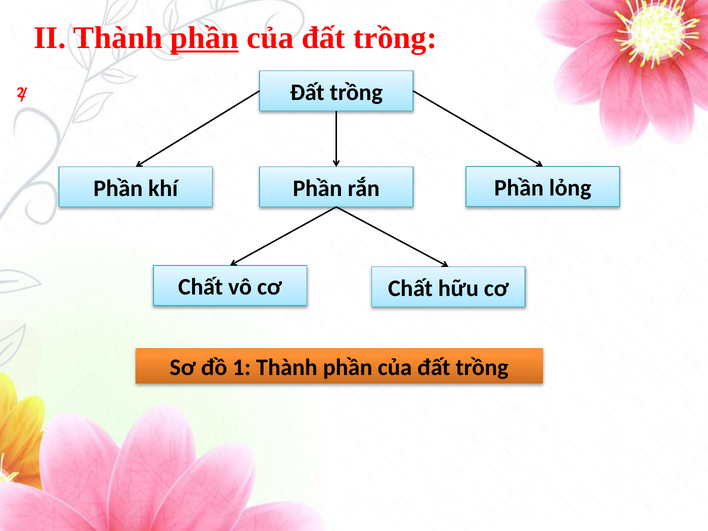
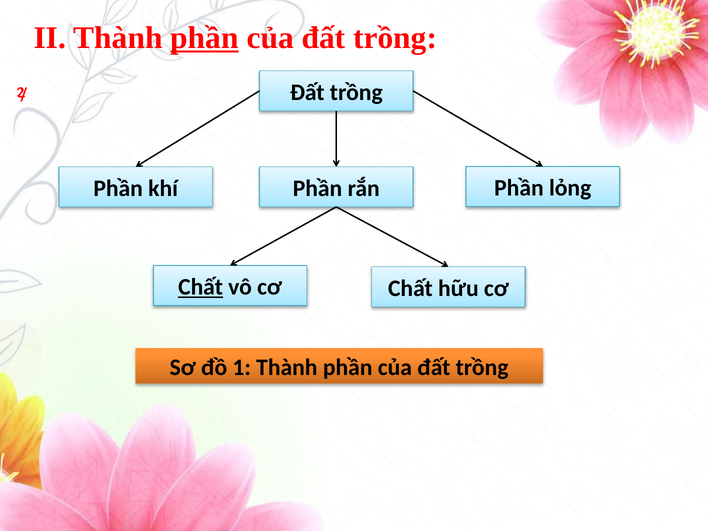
Chất underline: none -> present (201, 287)
